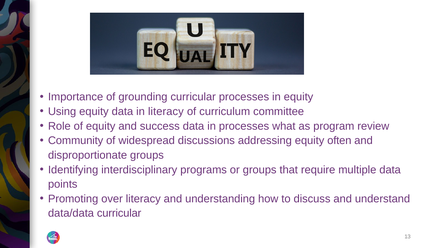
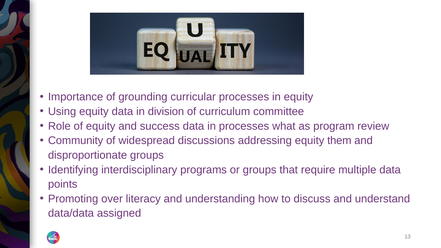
in literacy: literacy -> division (166, 112)
often: often -> them (339, 141)
data/data curricular: curricular -> assigned (119, 213)
